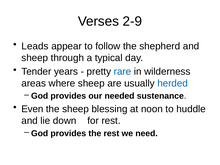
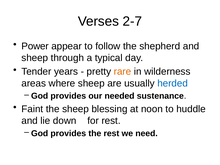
2-9: 2-9 -> 2-7 (132, 21)
Leads: Leads -> Power (35, 46)
rare colour: blue -> orange (122, 72)
Even: Even -> Faint (32, 109)
